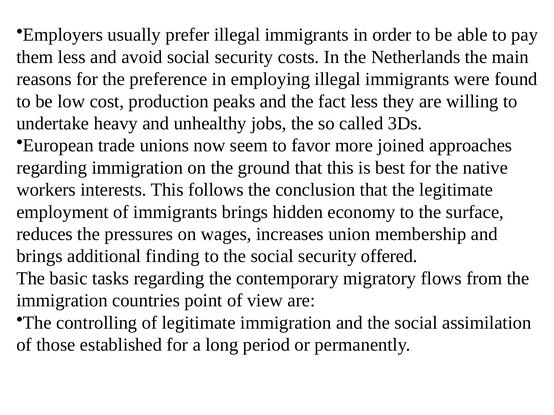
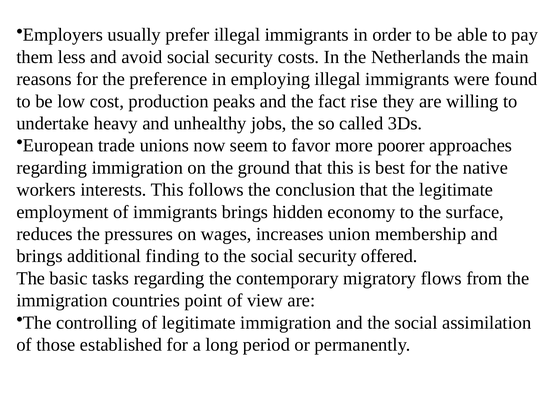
fact less: less -> rise (364, 101)
joined: joined -> poorer (401, 146)
